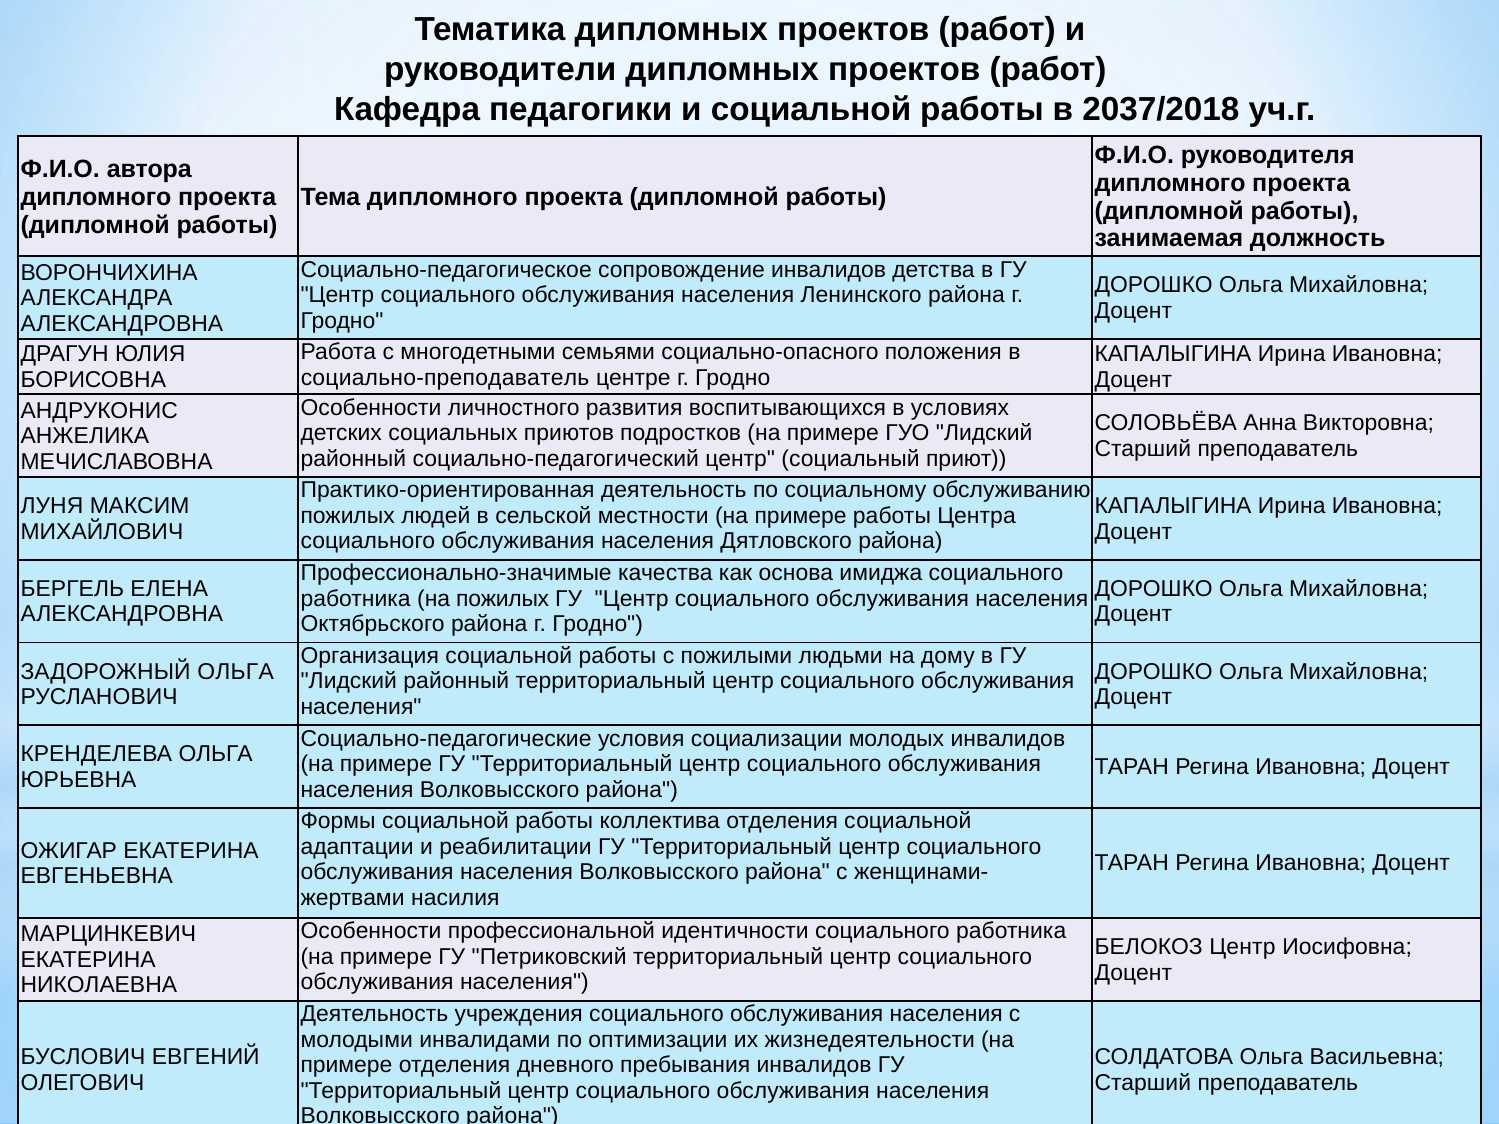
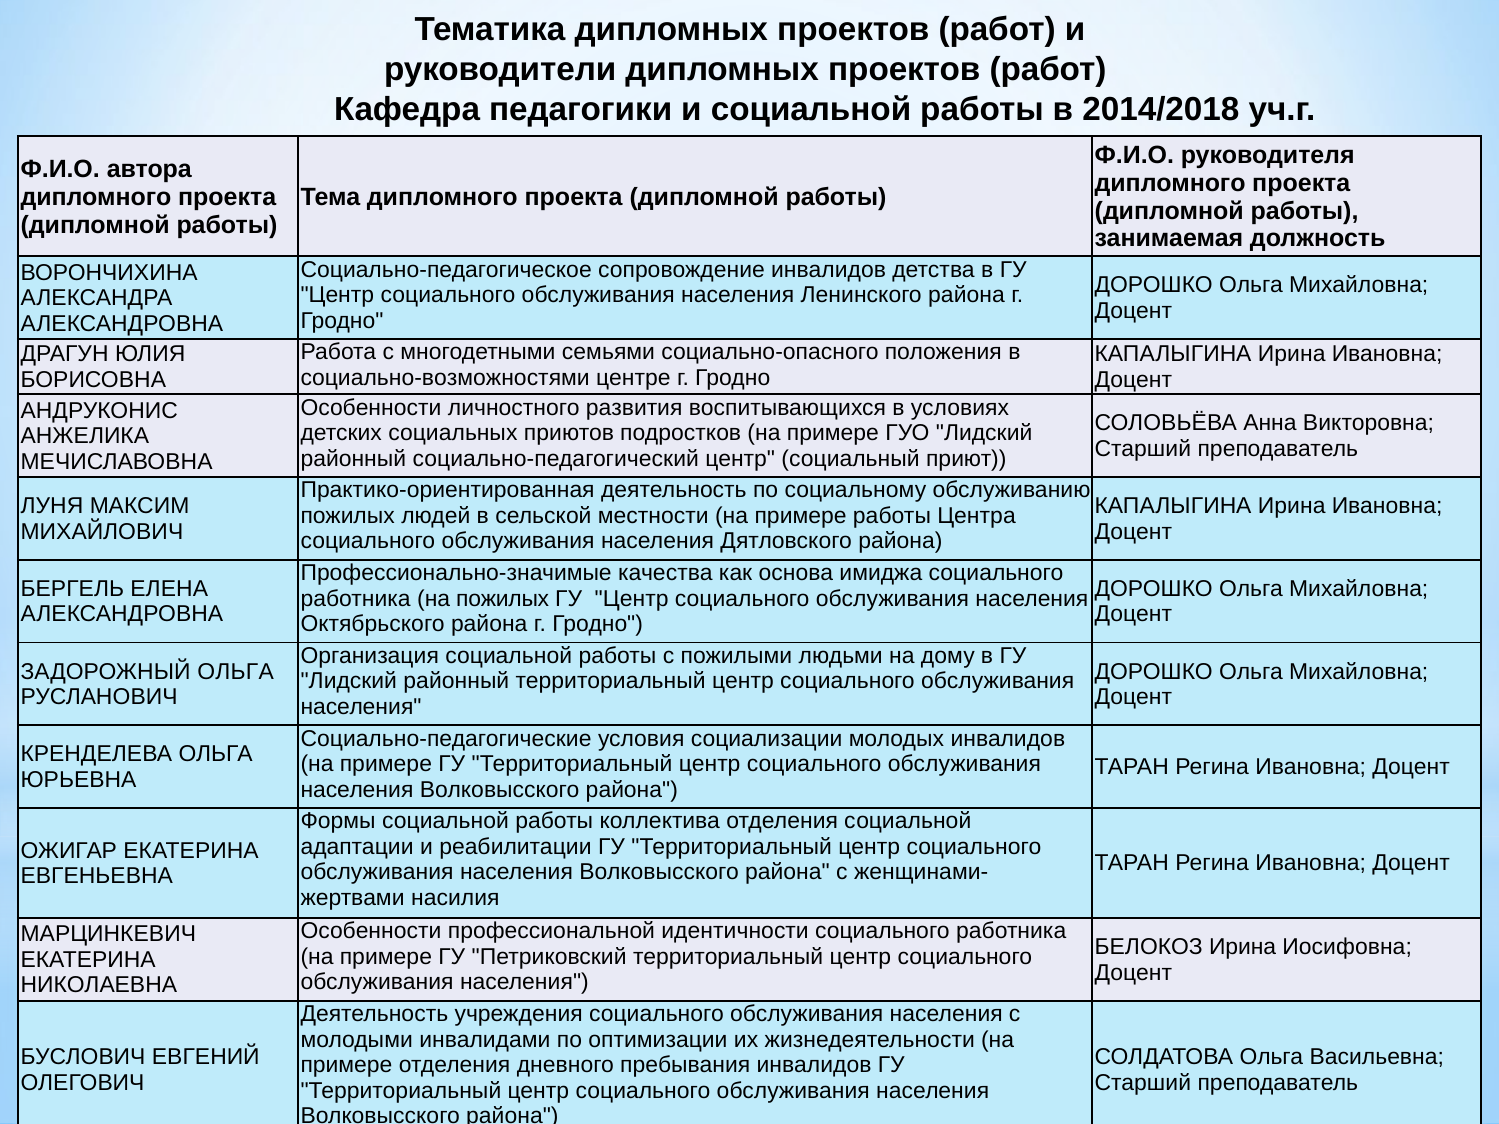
2037/2018: 2037/2018 -> 2014/2018 (1161, 110)
социально-преподаватель: социально-преподаватель -> социально-возможностями (445, 378)
БЕЛОКОЗ Центр: Центр -> Ирина (1243, 947)
